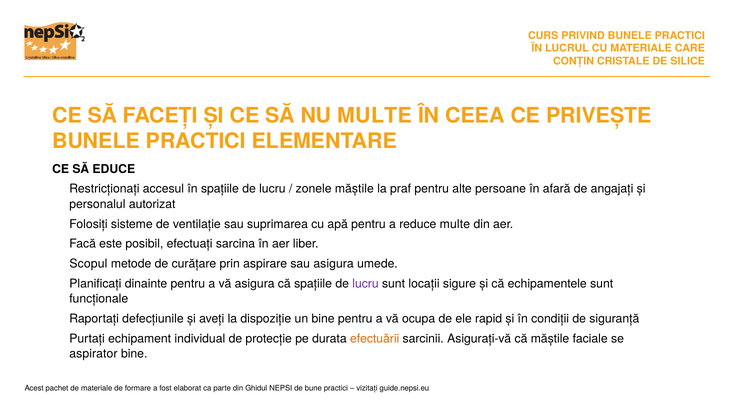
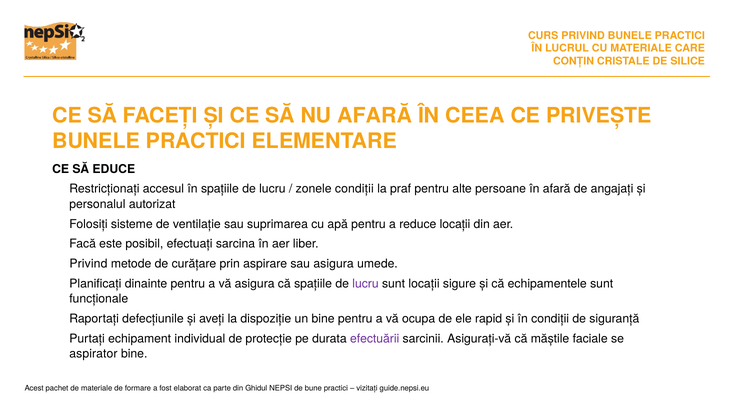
NU MULTE: MULTE -> AFARĂ (375, 116)
zonele măștile: măștile -> condiții (354, 189)
reduce multe: multe -> locații (455, 224)
Scopul: Scopul -> Privind (88, 264)
efectuării colour: orange -> purple (375, 339)
